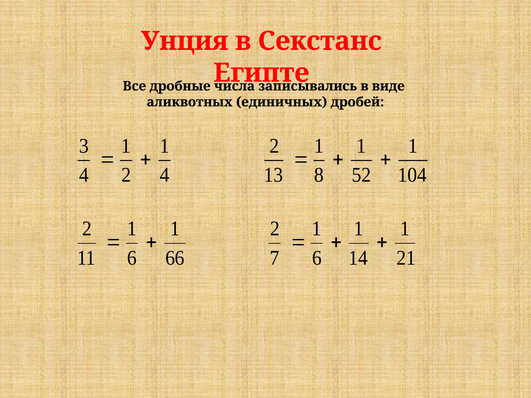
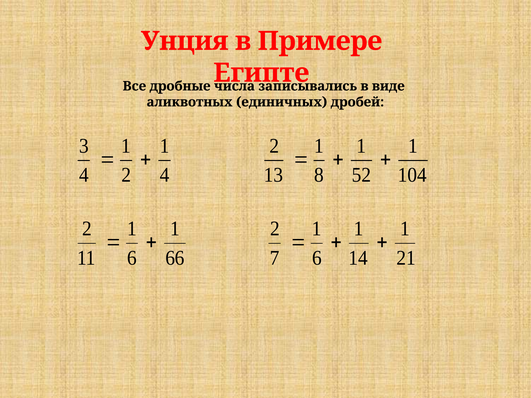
Секстанс: Секстанс -> Примере (320, 41)
